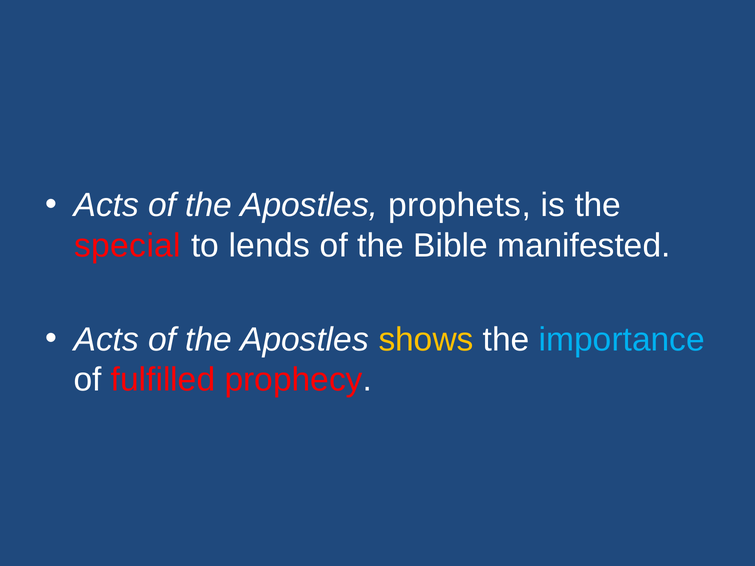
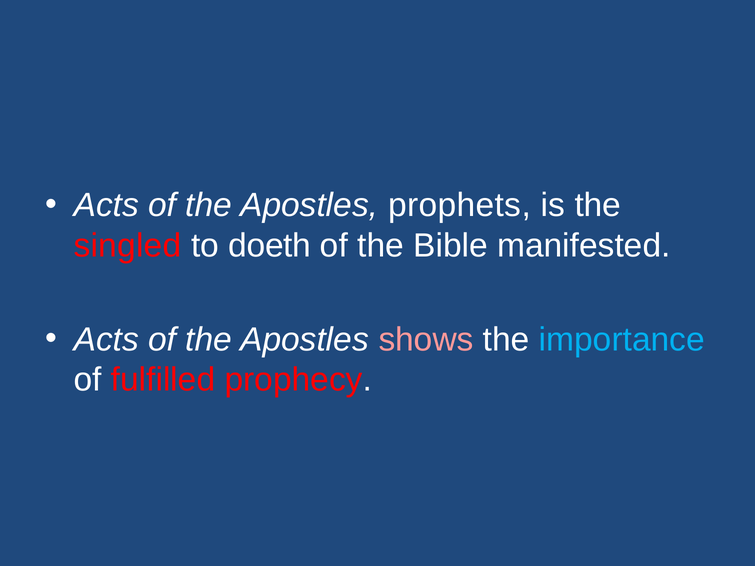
special: special -> singled (128, 246)
lends: lends -> doeth (270, 246)
shows colour: yellow -> pink (426, 340)
